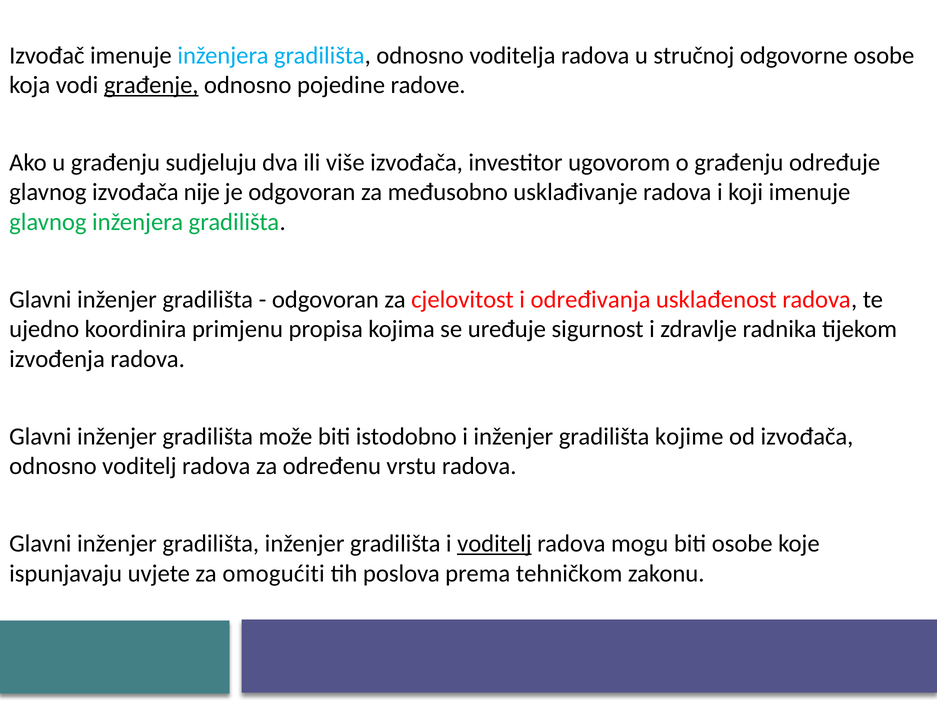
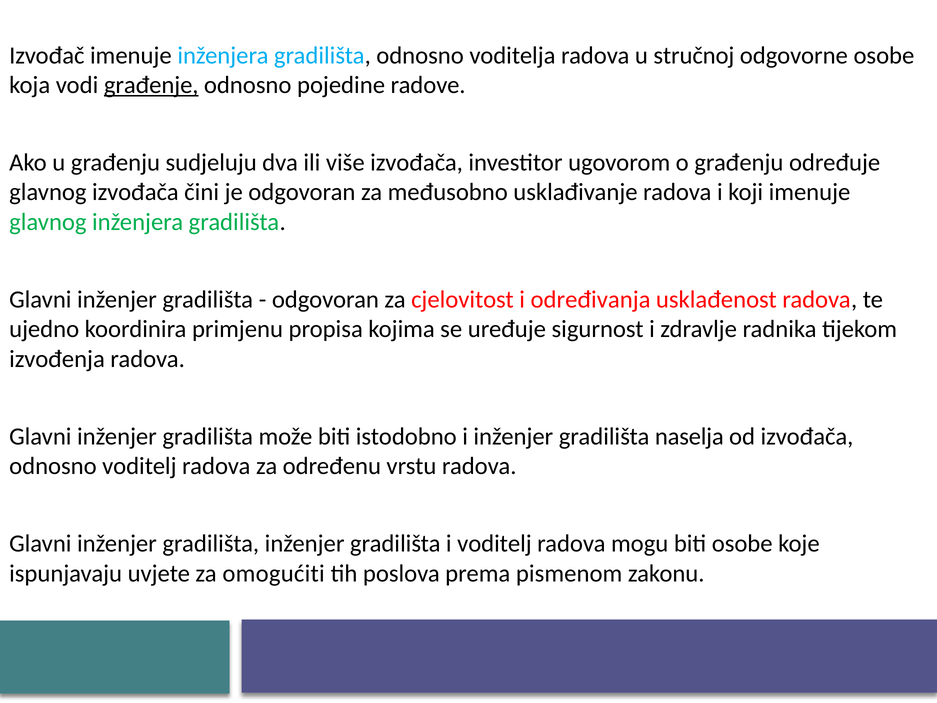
nije: nije -> čini (202, 192)
kojime: kojime -> naselja (689, 436)
voditelj underline: present -> none (494, 544)
tehničkom: tehničkom -> pismenom (569, 573)
